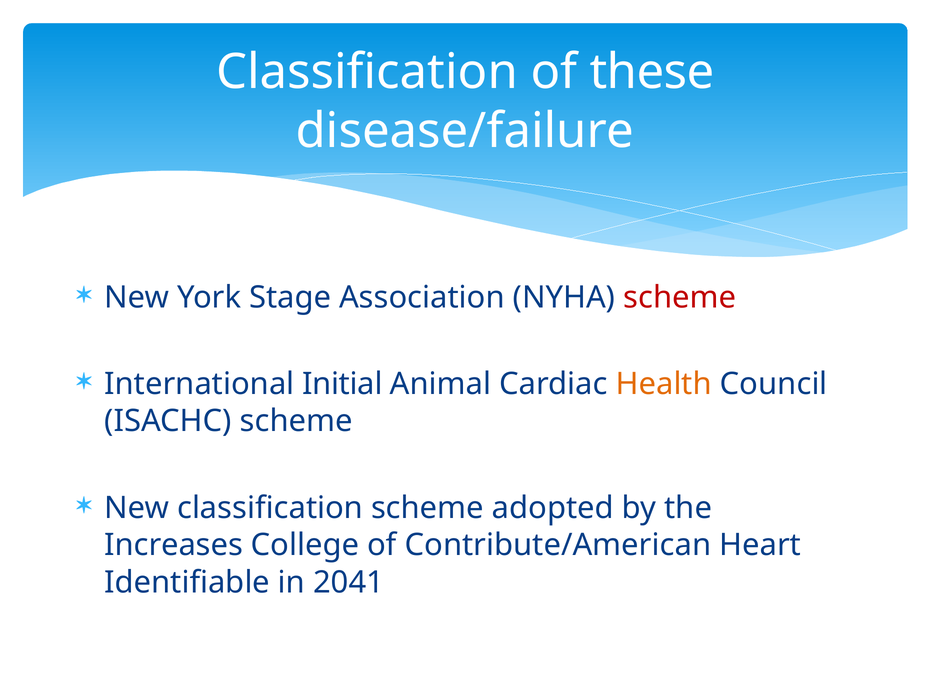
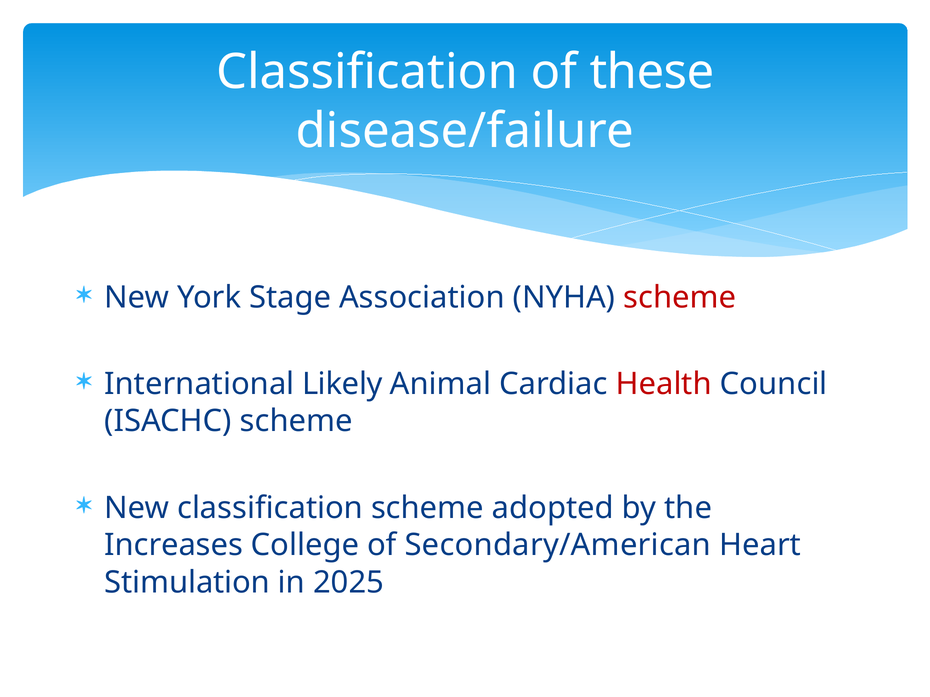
Initial: Initial -> Likely (342, 384)
Health colour: orange -> red (664, 384)
Contribute/American: Contribute/American -> Secondary/American (558, 545)
Identifiable: Identifiable -> Stimulation (187, 583)
2041: 2041 -> 2025 (349, 583)
